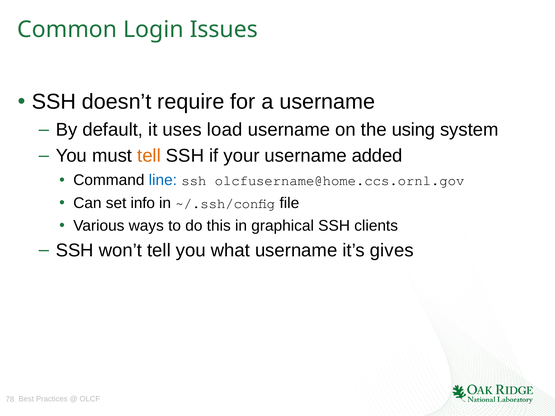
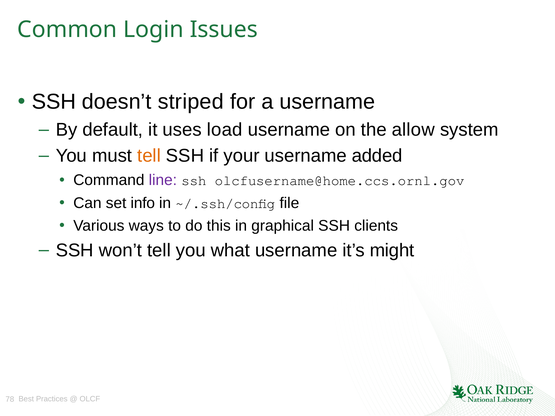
require: require -> striped (191, 102)
using: using -> allow (413, 130)
line colour: blue -> purple (163, 180)
gives: gives -> might (392, 250)
